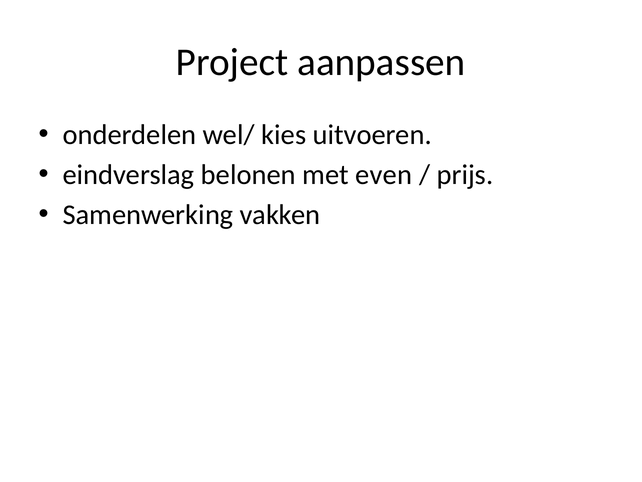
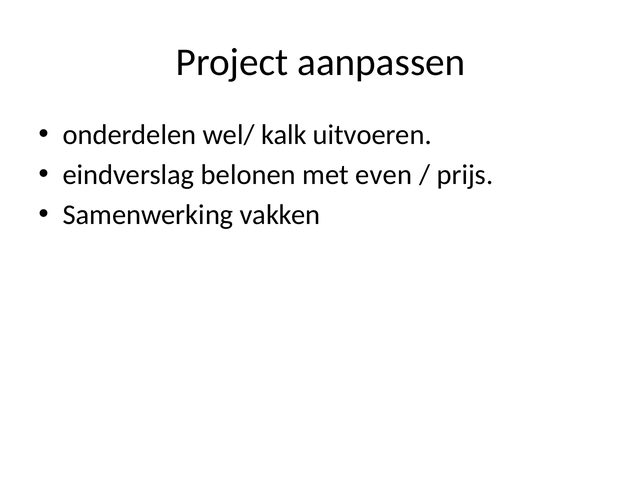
kies: kies -> kalk (284, 135)
